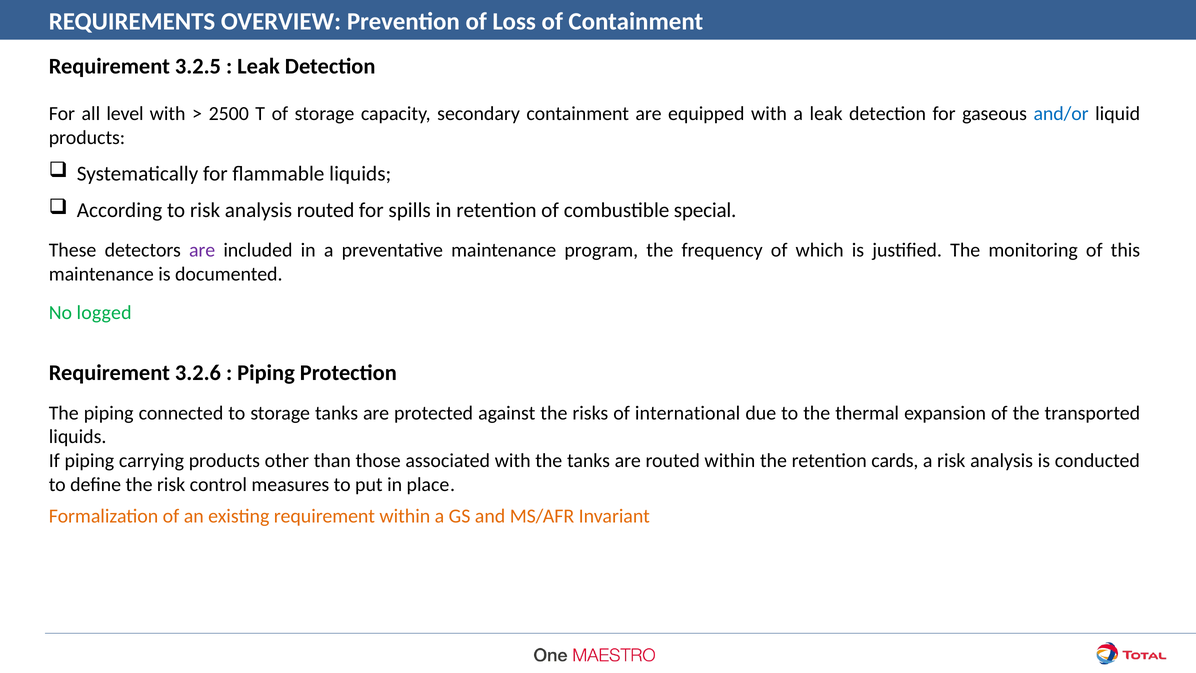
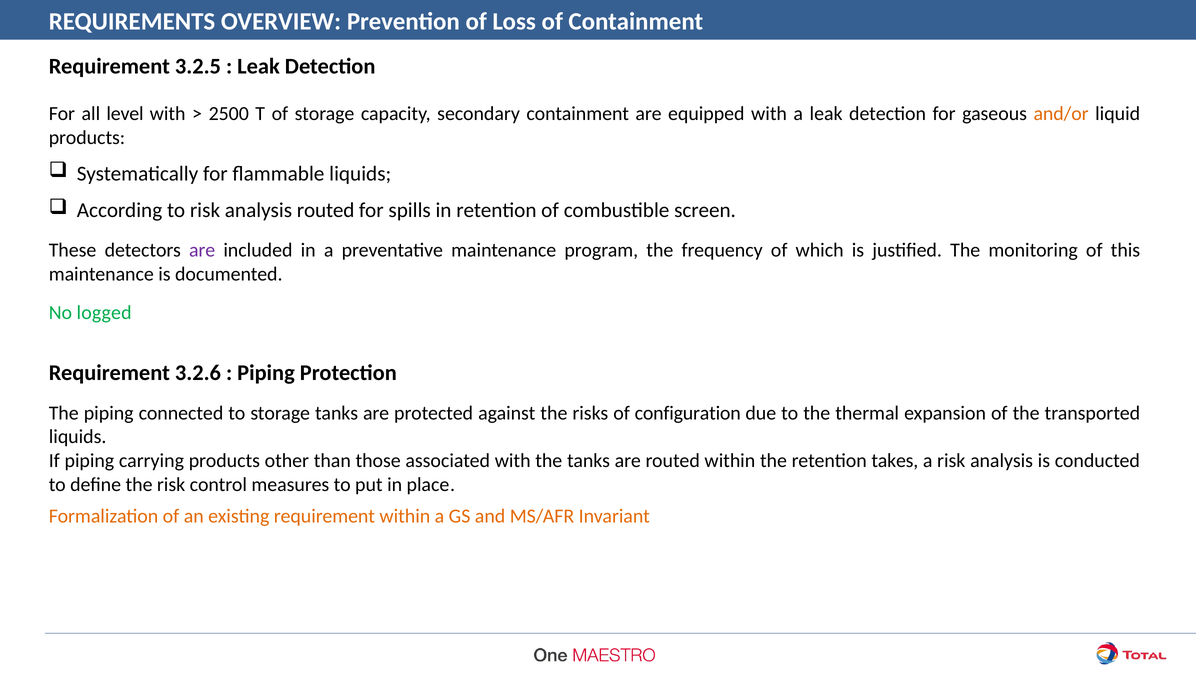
and/or colour: blue -> orange (1061, 114)
special: special -> screen (705, 210)
international: international -> configuration (688, 413)
cards: cards -> takes (895, 461)
